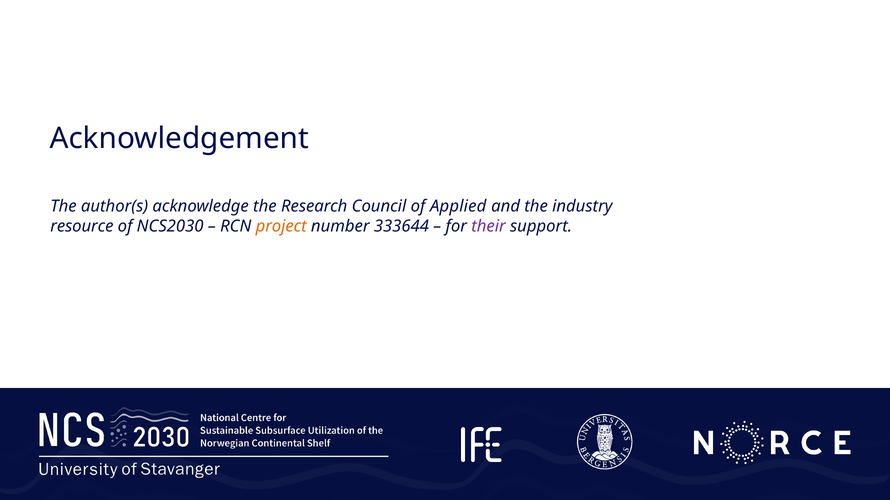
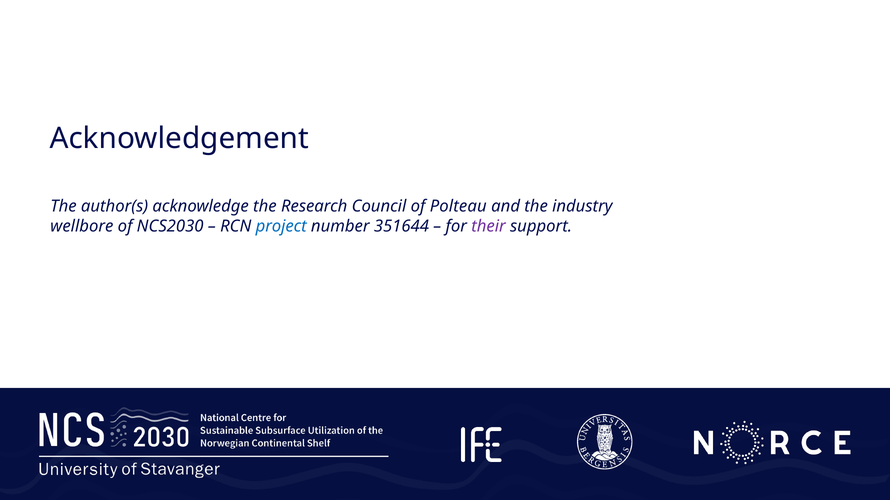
Applied: Applied -> Polteau (458, 207)
resource: resource -> wellbore (82, 227)
project colour: orange -> blue (281, 227)
333644: 333644 -> 351644 (401, 227)
